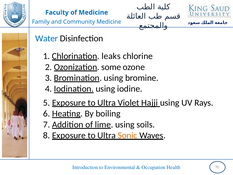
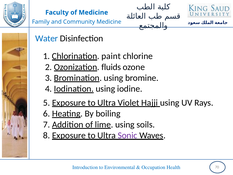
leaks: leaks -> paint (111, 56)
some: some -> fluids (111, 67)
Sonic colour: orange -> purple (128, 135)
